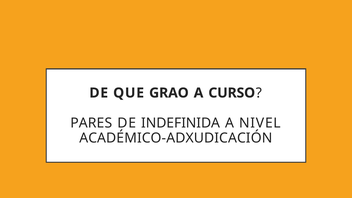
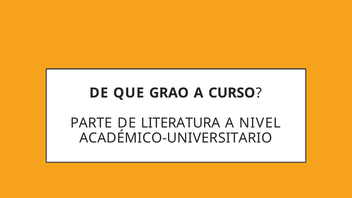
PARES: PARES -> PARTE (91, 123)
INDEFINIDA: INDEFINIDA -> LITERATURA (181, 123)
ACADÉMICO-ADXUDICACIÓN: ACADÉMICO-ADXUDICACIÓN -> ACADÉMICO-UNIVERSITARIO (176, 138)
